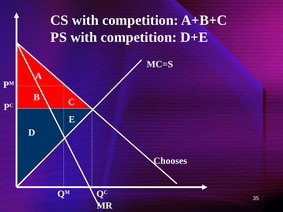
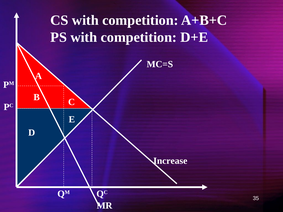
Chooses: Chooses -> Increase (170, 161)
